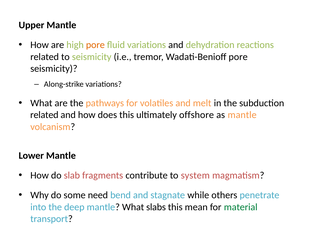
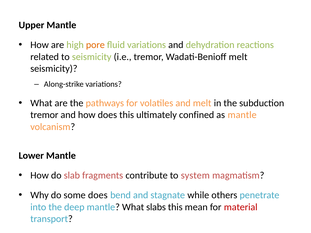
Wadati-Benioff pore: pore -> melt (238, 57)
related: related -> tremor (44, 115)
offshore: offshore -> confined (197, 115)
some need: need -> does (98, 195)
material colour: green -> red (241, 207)
